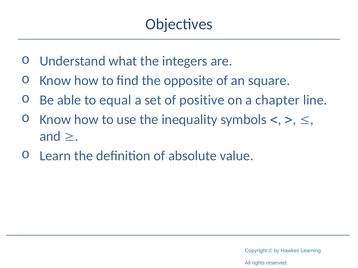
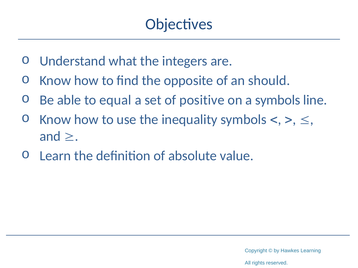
square: square -> should (269, 81)
a chapter: chapter -> symbols (278, 100)
